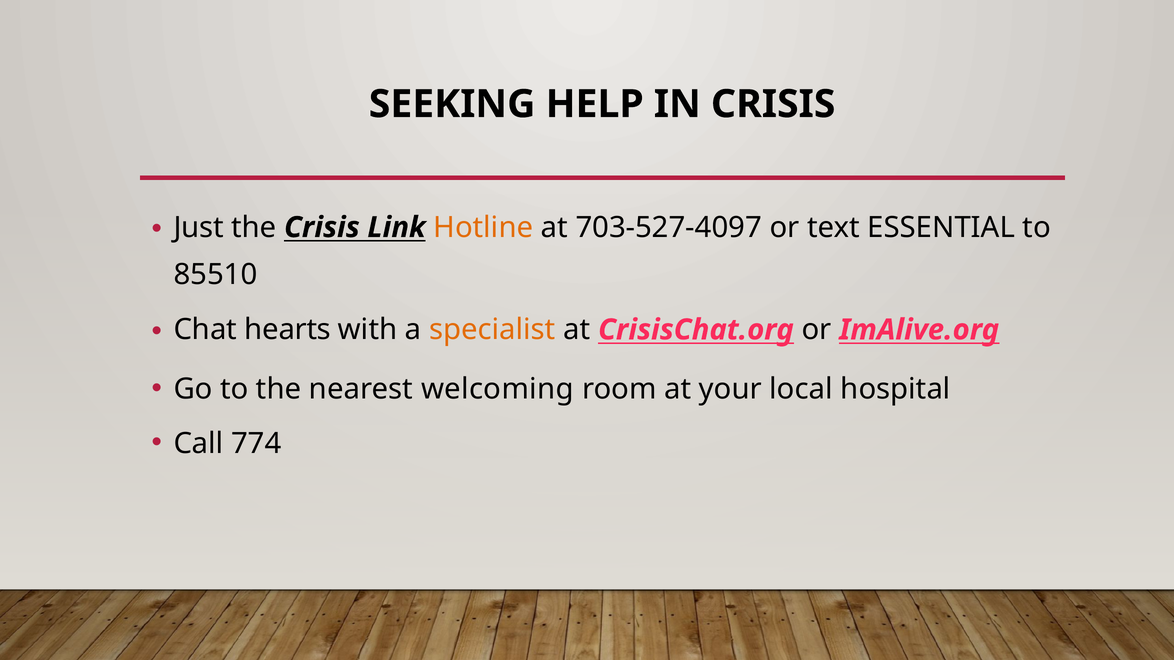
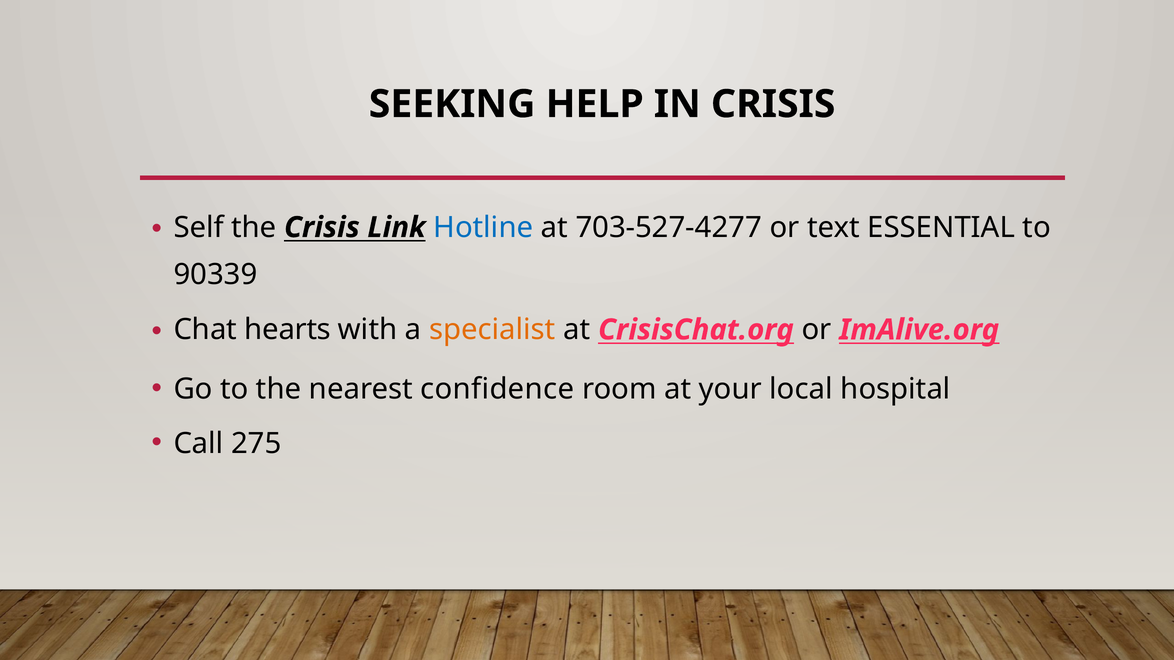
Just: Just -> Self (199, 228)
Hotline colour: orange -> blue (483, 228)
703-527-4097: 703-527-4097 -> 703-527-4277 (669, 228)
85510: 85510 -> 90339 (215, 275)
welcoming: welcoming -> confidence (497, 389)
774: 774 -> 275 (256, 444)
